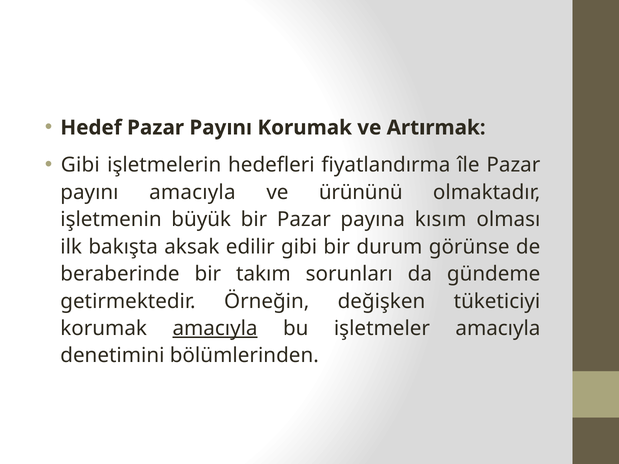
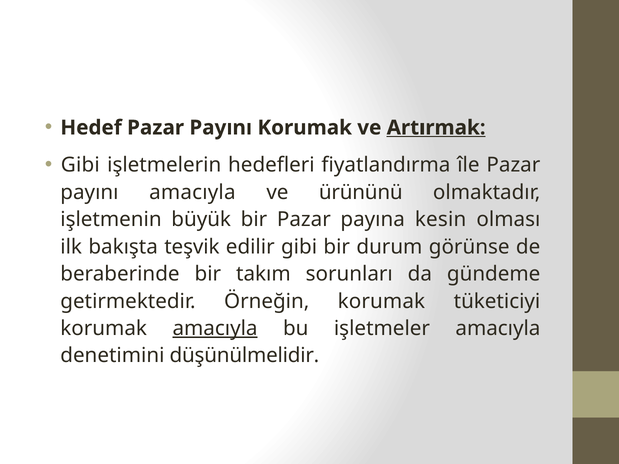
Artırmak underline: none -> present (436, 128)
kısım: kısım -> kesin (441, 220)
aksak: aksak -> teşvik (192, 247)
Örneğin değişken: değişken -> korumak (381, 301)
bölümlerinden: bölümlerinden -> düşünülmelidir (244, 356)
